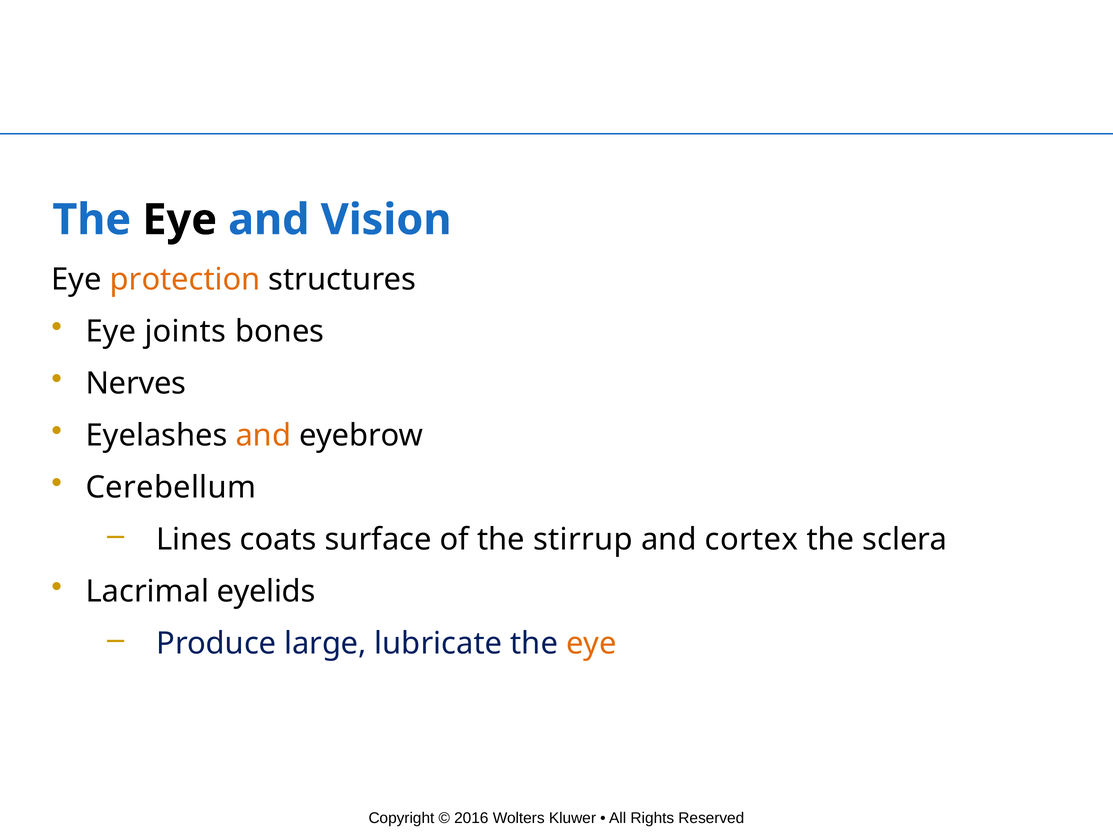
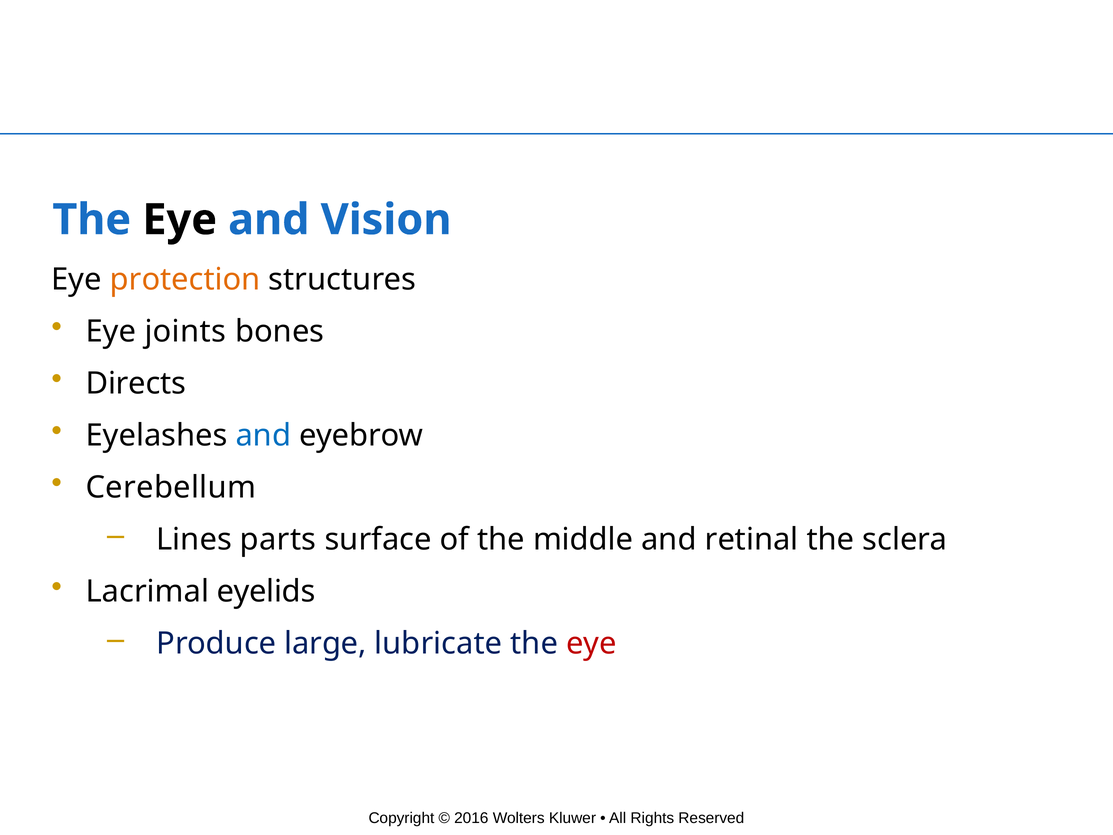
Nerves: Nerves -> Directs (136, 384)
and colour: orange -> blue (263, 435)
coats: coats -> parts (278, 539)
stirrup: stirrup -> middle (583, 539)
cortex: cortex -> retinal (752, 539)
eye colour: orange -> red (591, 643)
